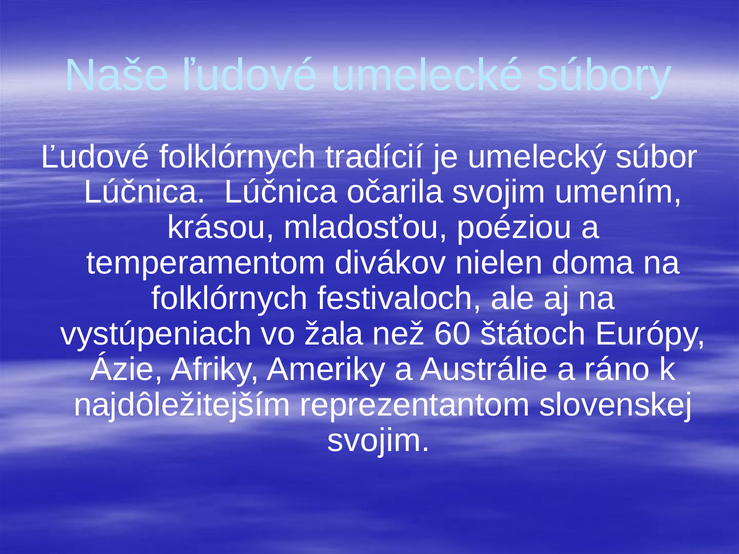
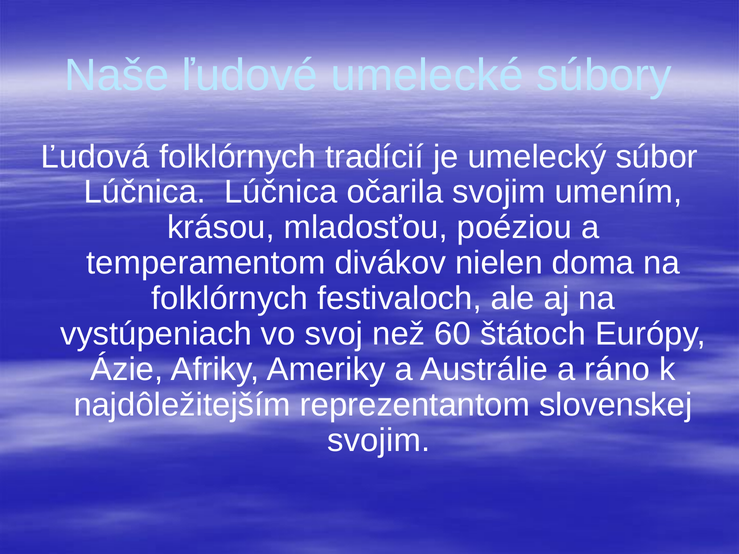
Ľudové: Ľudové -> Ľudová (95, 157)
žala: žala -> svoj (334, 334)
